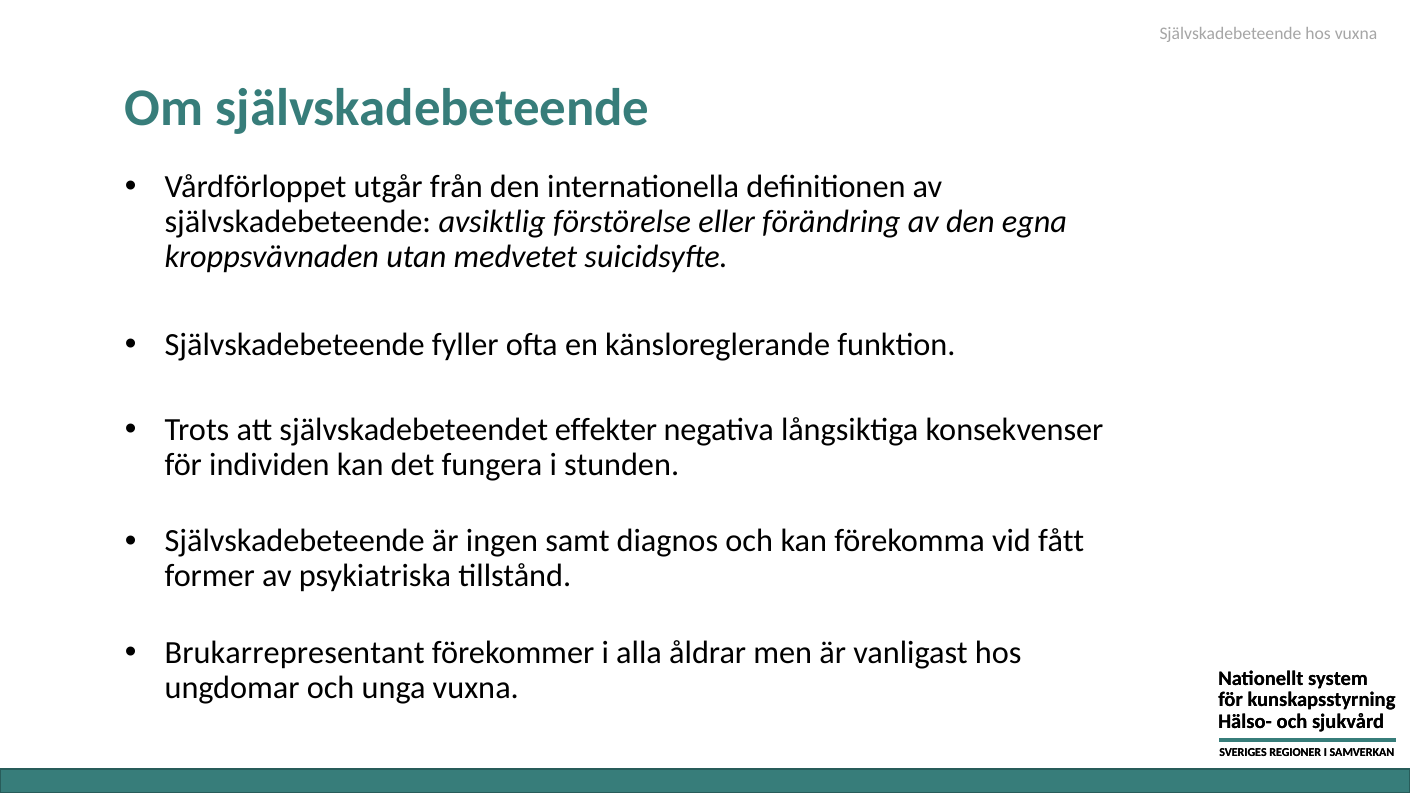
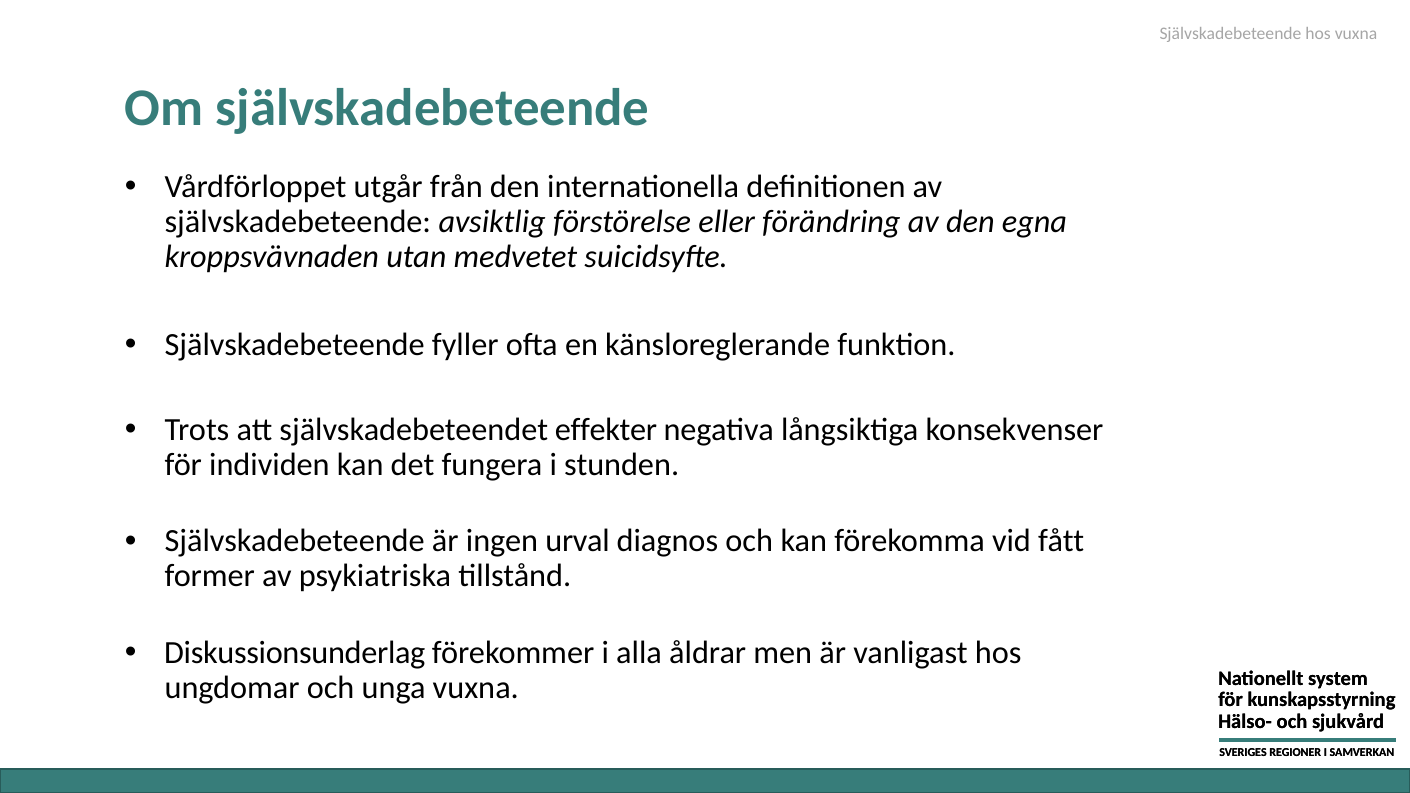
samt: samt -> urval (578, 541)
Brukarrepresentant: Brukarrepresentant -> Diskussionsunderlag (295, 653)
